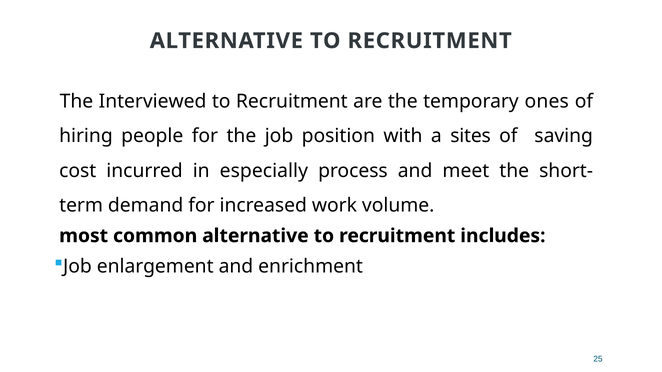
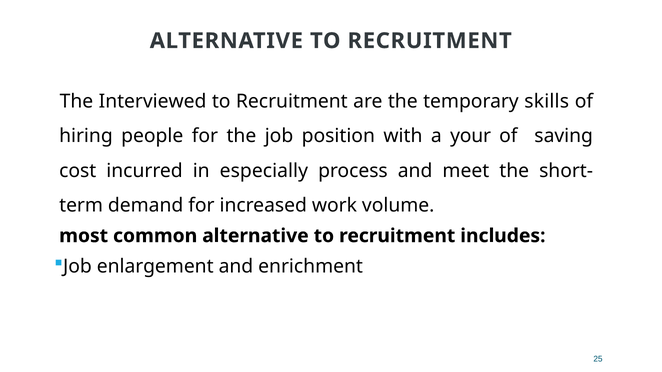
ones: ones -> skills (547, 101)
sites: sites -> your (471, 136)
